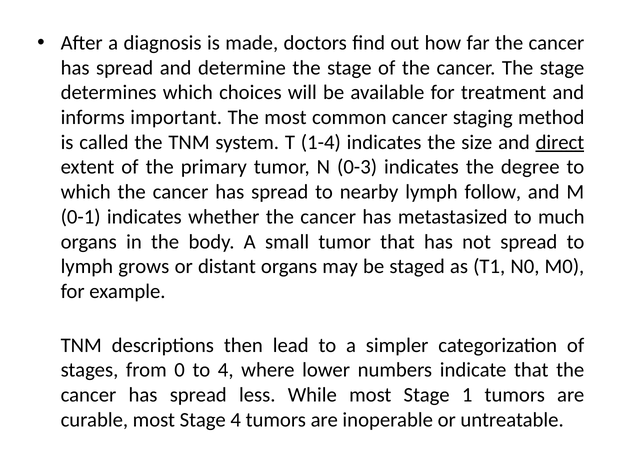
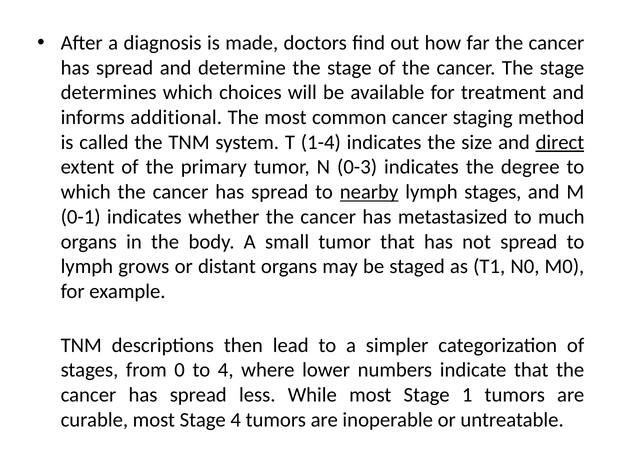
important: important -> additional (176, 118)
nearby underline: none -> present (369, 192)
lymph follow: follow -> stages (493, 192)
